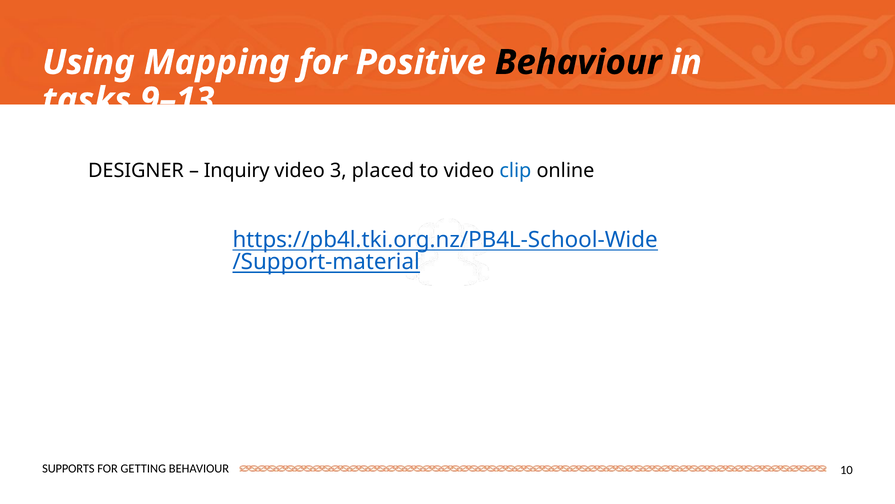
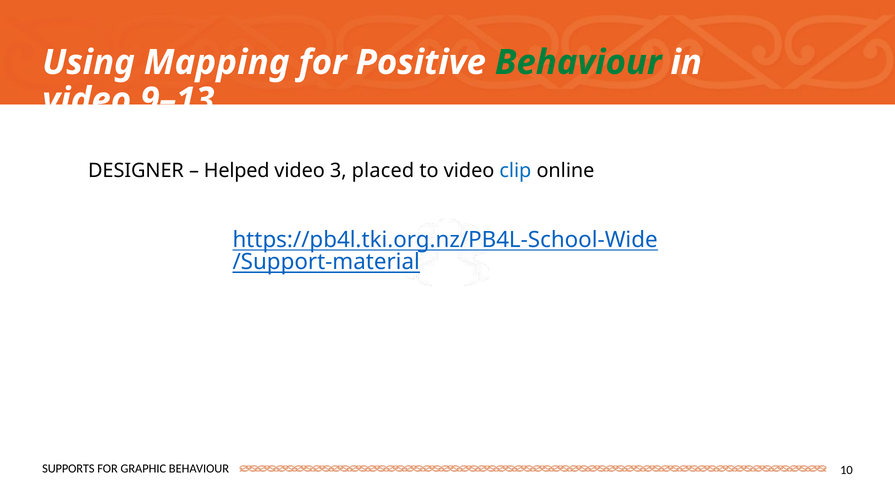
Behaviour colour: black -> green (578, 62)
tasks: tasks -> video (87, 100)
Inquiry: Inquiry -> Helped (237, 171)
GETTING: GETTING -> GRAPHIC (143, 468)
